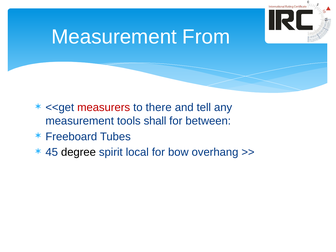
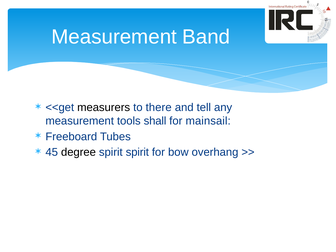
From: From -> Band (206, 37)
measurers colour: red -> black (104, 107)
between: between -> mainsail (208, 121)
spirit local: local -> spirit (137, 152)
